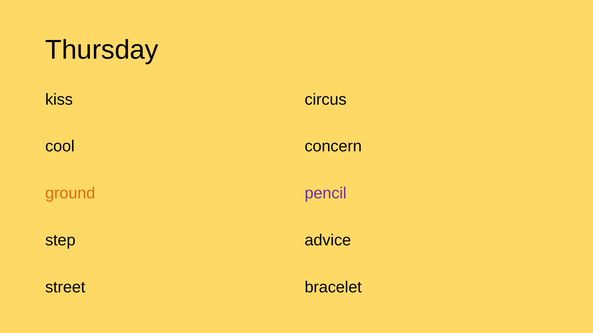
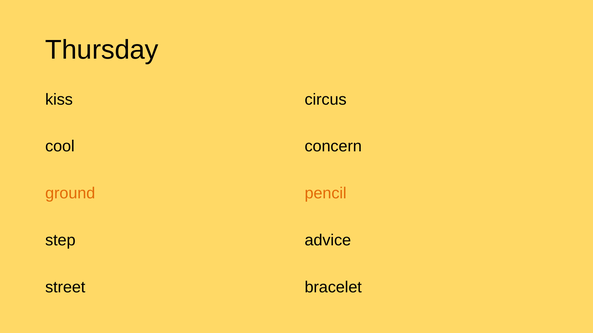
pencil colour: purple -> orange (326, 194)
